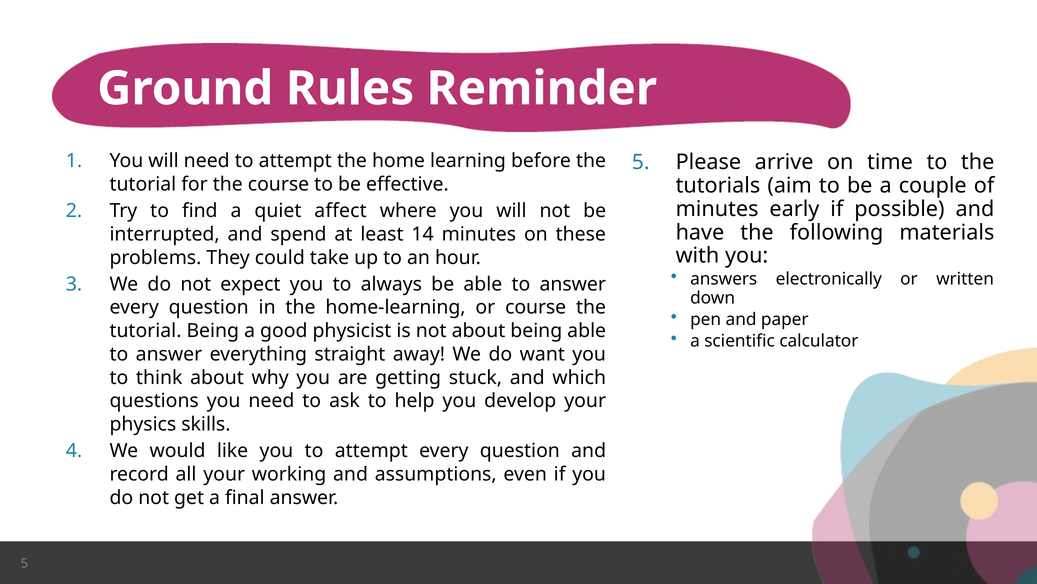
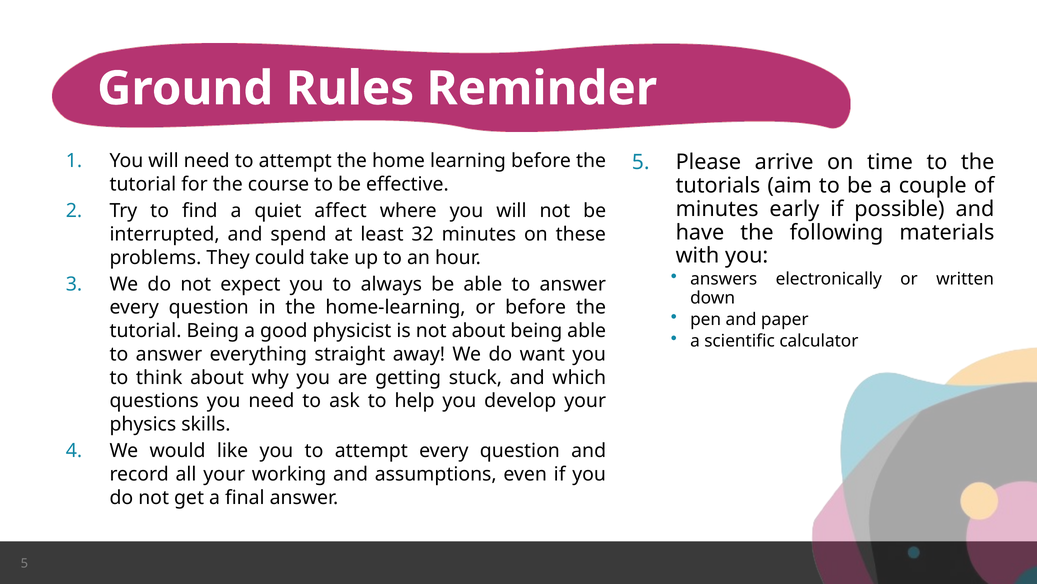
14: 14 -> 32 (423, 234)
or course: course -> before (536, 307)
